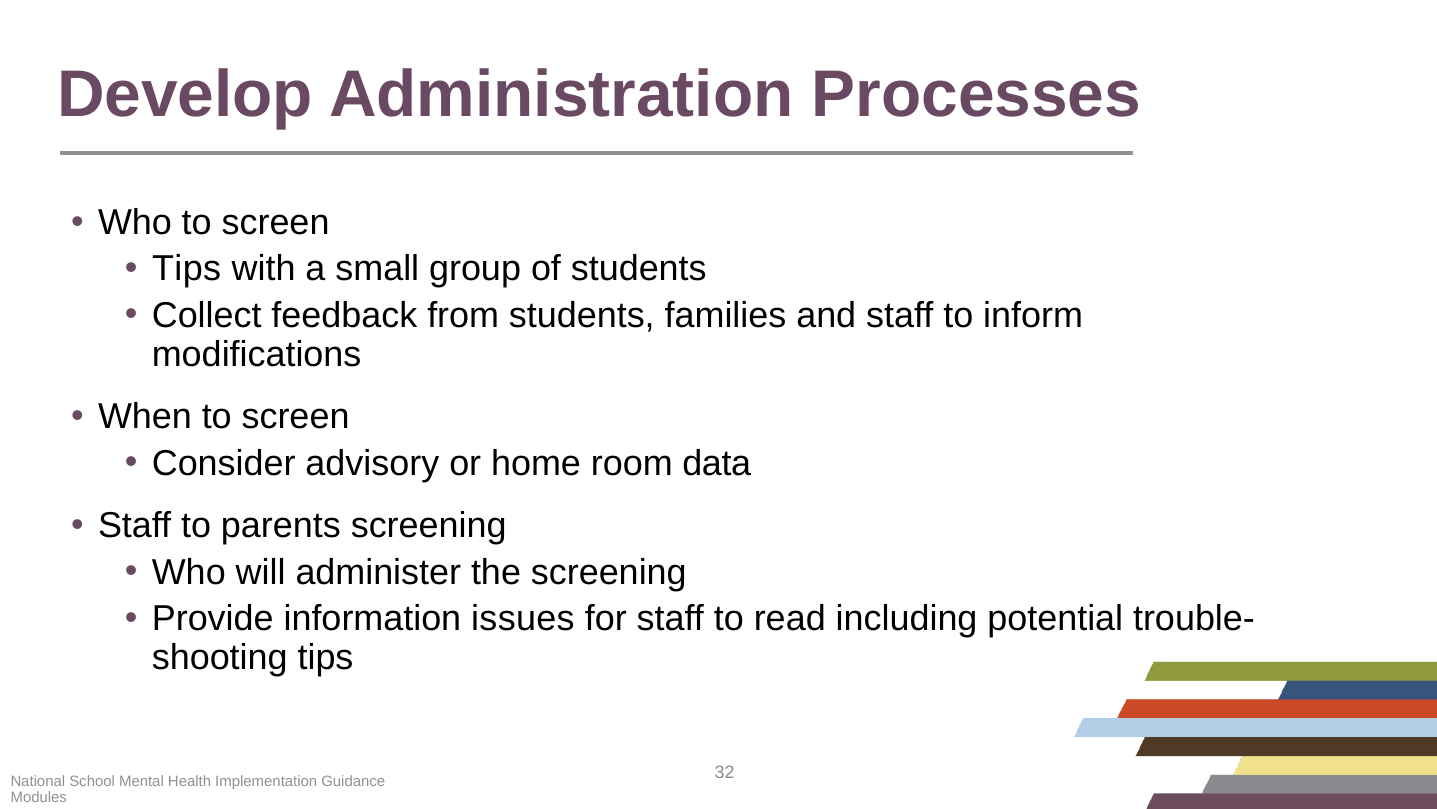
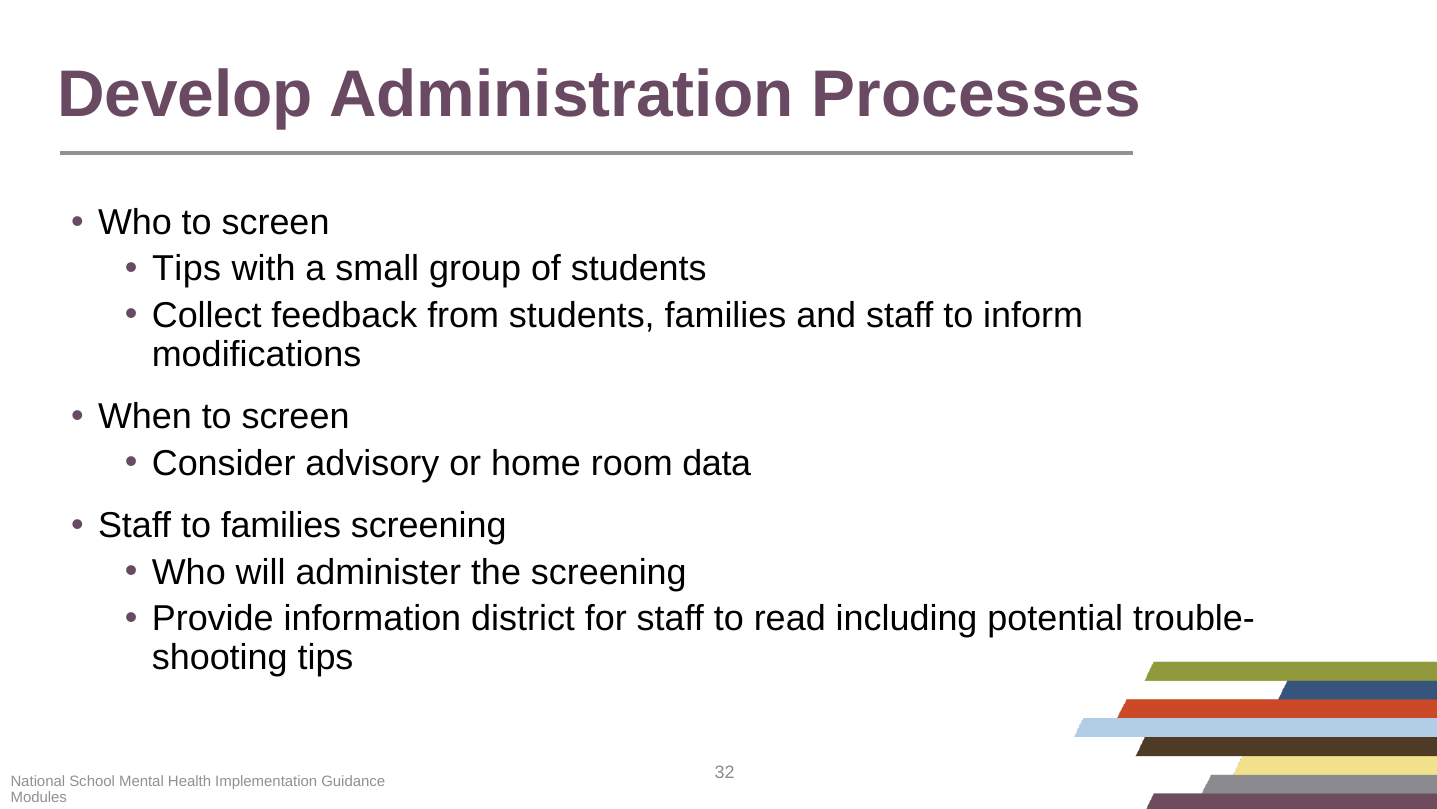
to parents: parents -> families (281, 526)
issues: issues -> district (523, 618)
